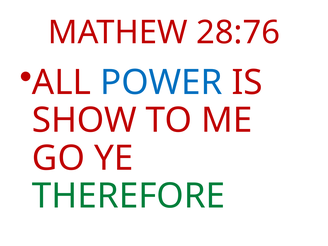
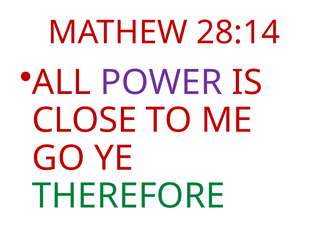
28:76: 28:76 -> 28:14 (238, 33)
POWER colour: blue -> purple (161, 83)
SHOW: SHOW -> CLOSE (84, 120)
